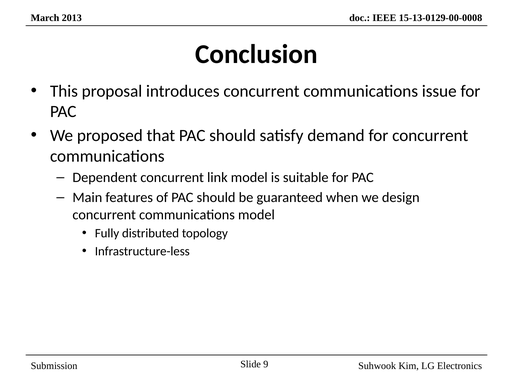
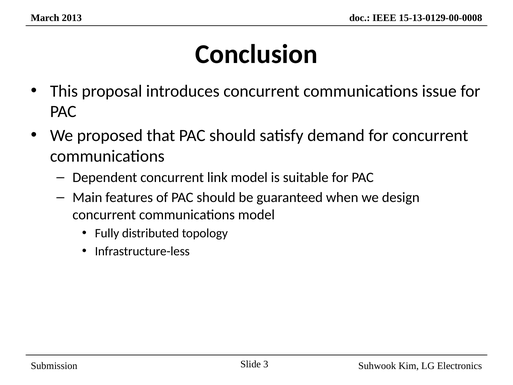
9: 9 -> 3 (266, 364)
